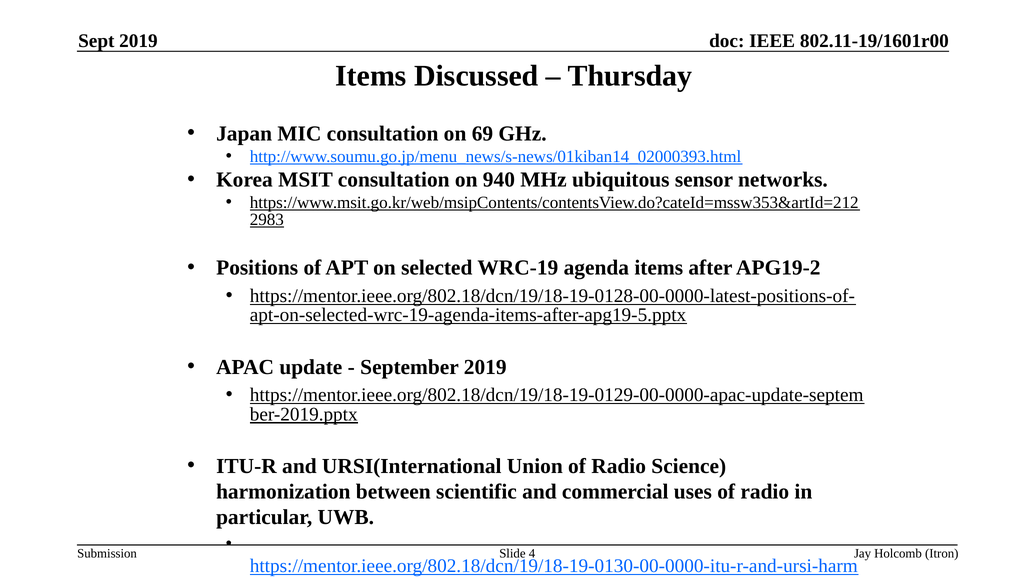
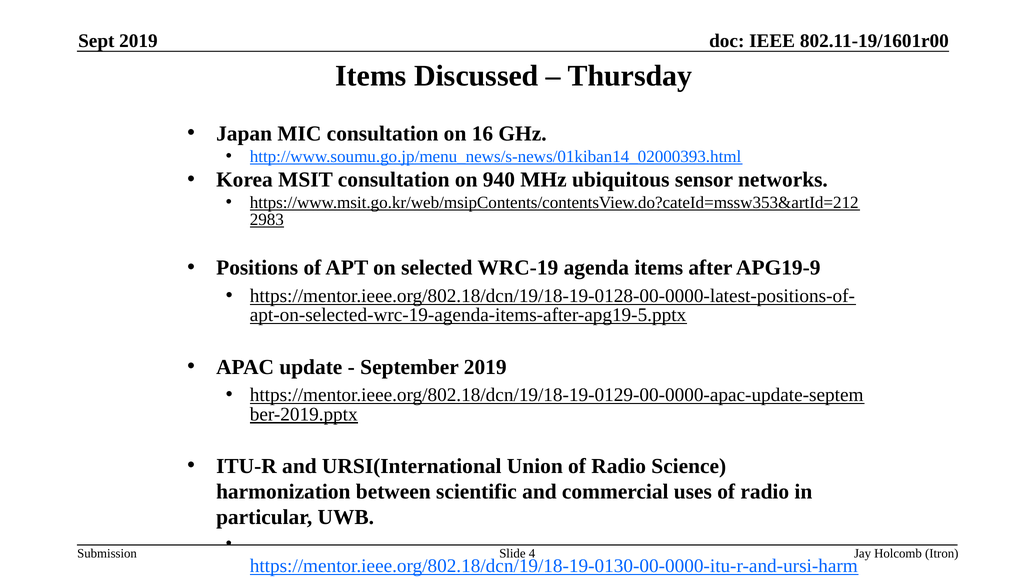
69: 69 -> 16 (482, 134)
APG19-2: APG19-2 -> APG19-9 (778, 268)
